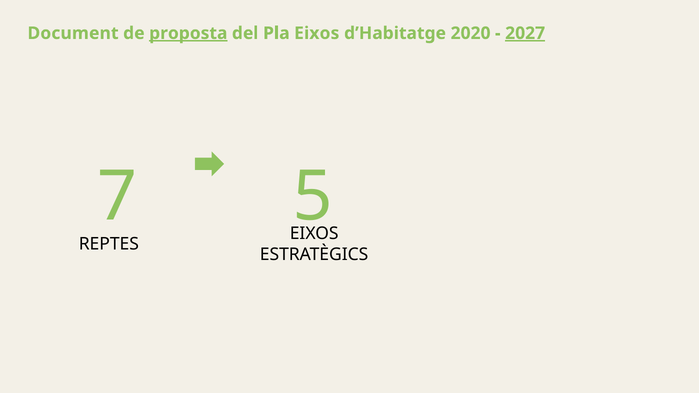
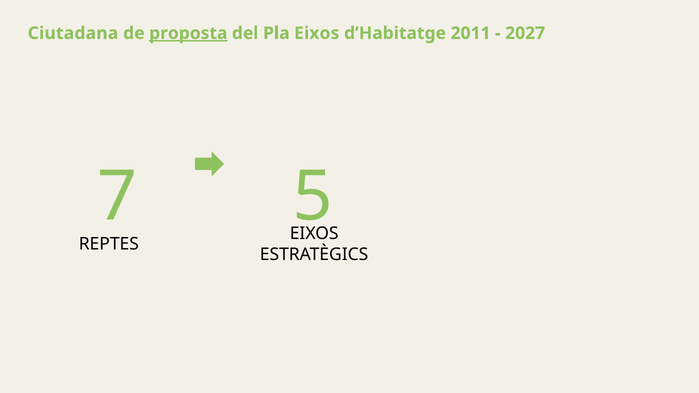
Document: Document -> Ciutadana (73, 33)
2020: 2020 -> 2011 (471, 33)
2027 underline: present -> none (525, 33)
